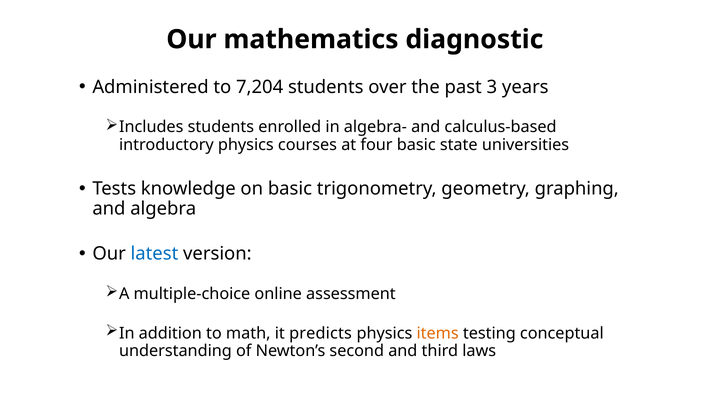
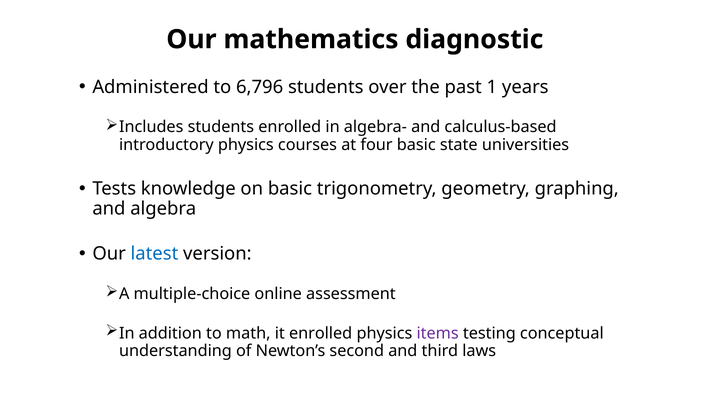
7,204: 7,204 -> 6,796 (260, 87)
3: 3 -> 1 (492, 87)
it predicts: predicts -> enrolled (321, 334)
items colour: orange -> purple (438, 334)
